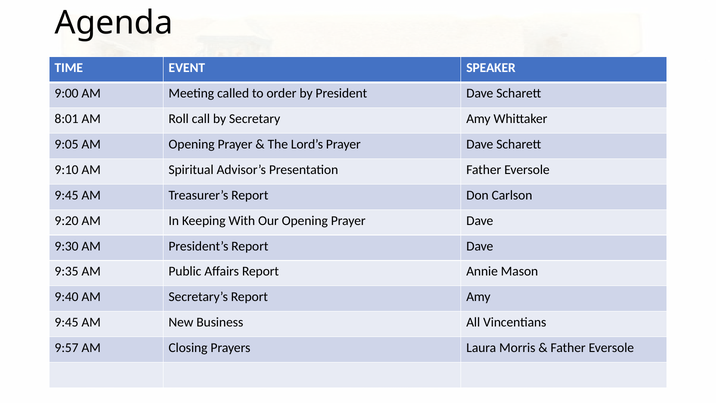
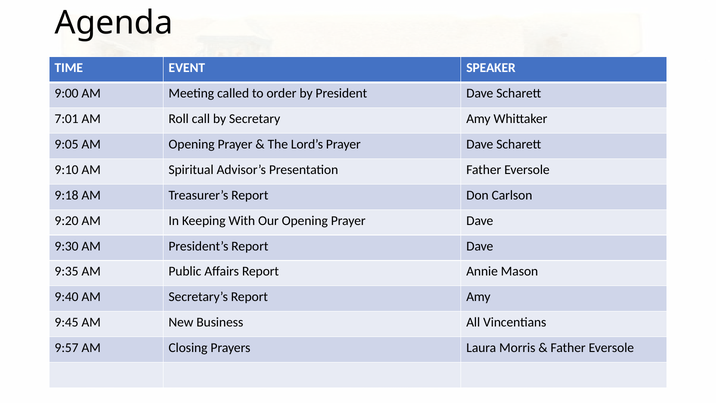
8:01: 8:01 -> 7:01 (67, 119)
9:45: 9:45 -> 9:18 (67, 195)
